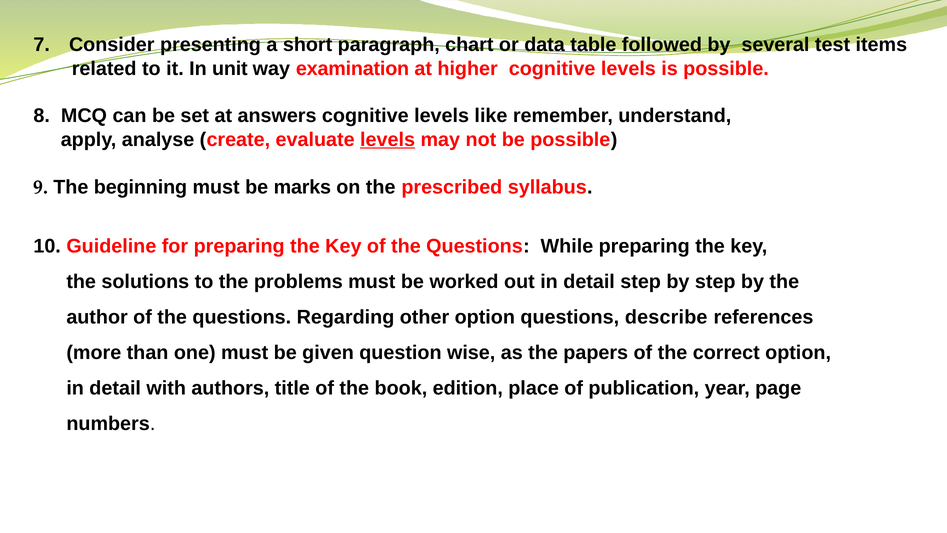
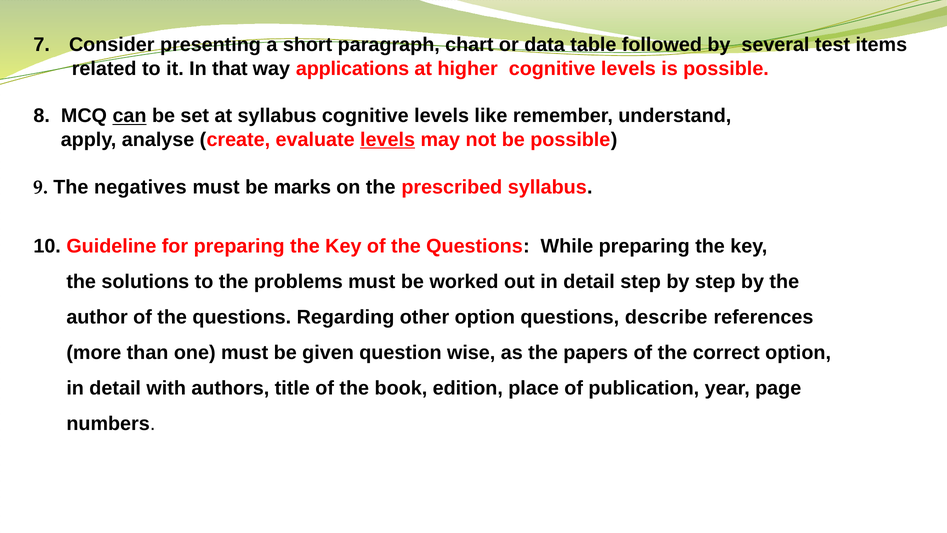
unit: unit -> that (230, 68)
examination: examination -> applications (353, 68)
can underline: none -> present (129, 116)
at answers: answers -> syllabus (277, 116)
beginning: beginning -> negatives (140, 187)
